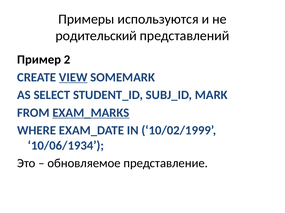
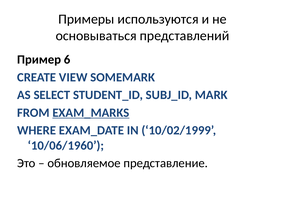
родительский: родительский -> основываться (96, 36)
2: 2 -> 6 (67, 60)
VIEW underline: present -> none (73, 78)
10/06/1934: 10/06/1934 -> 10/06/1960 (66, 146)
